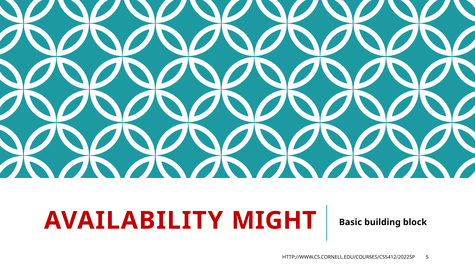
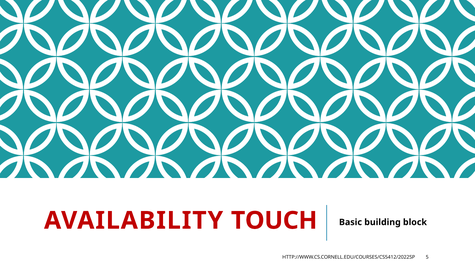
MIGHT: MIGHT -> TOUCH (274, 221)
